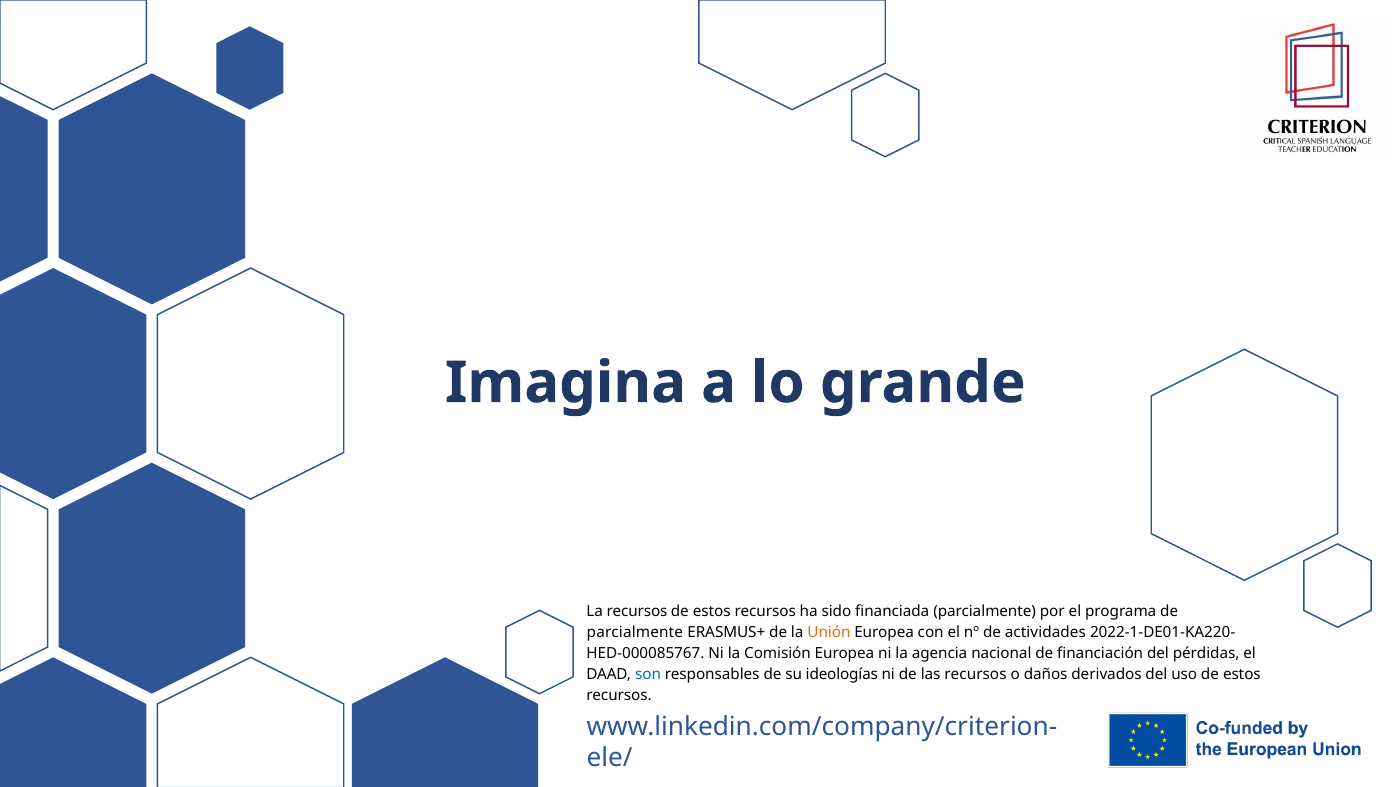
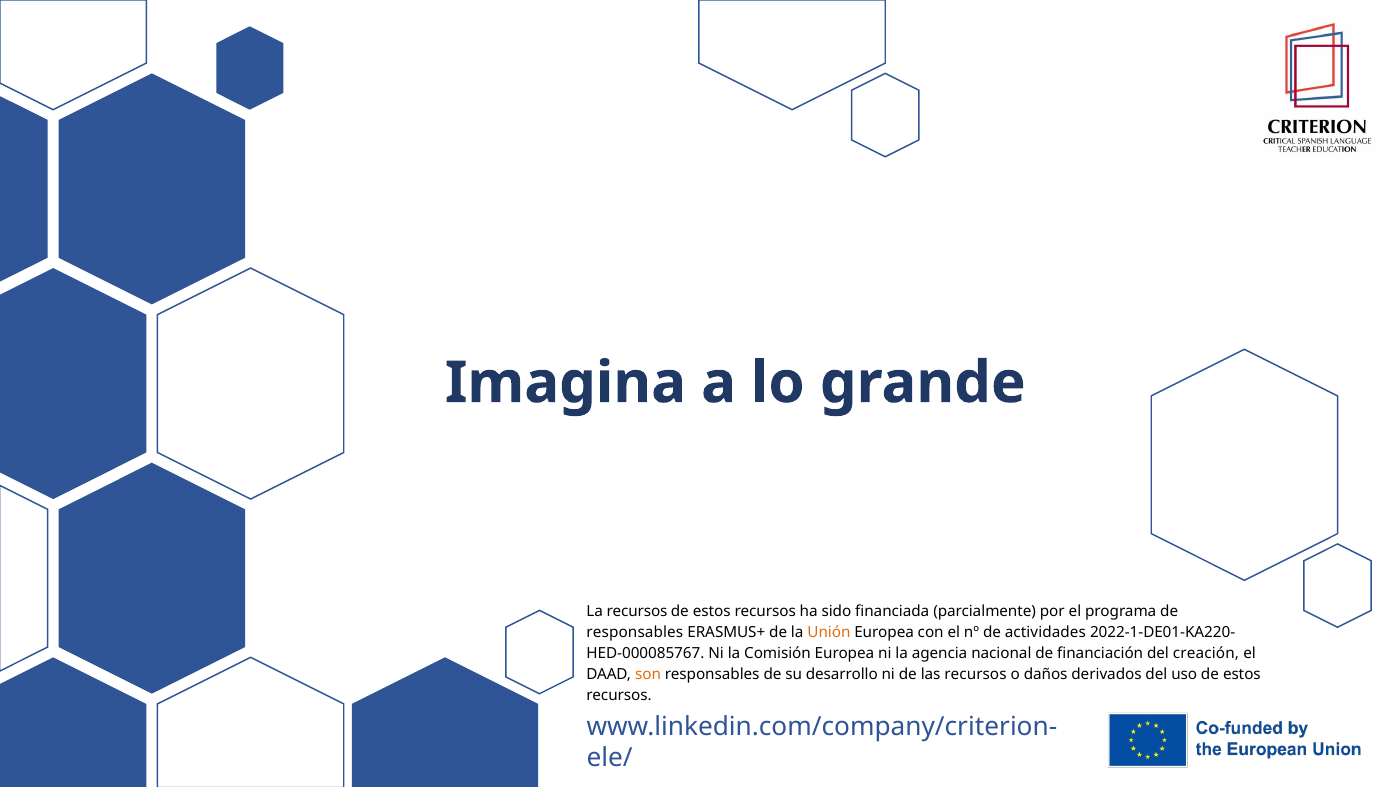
parcialmente: parcialmente -> responsables (635, 632)
pérdidas: pérdidas -> creación (1206, 653)
son colour: blue -> orange (648, 674)
ideologías: ideologías -> desarrollo (842, 674)
